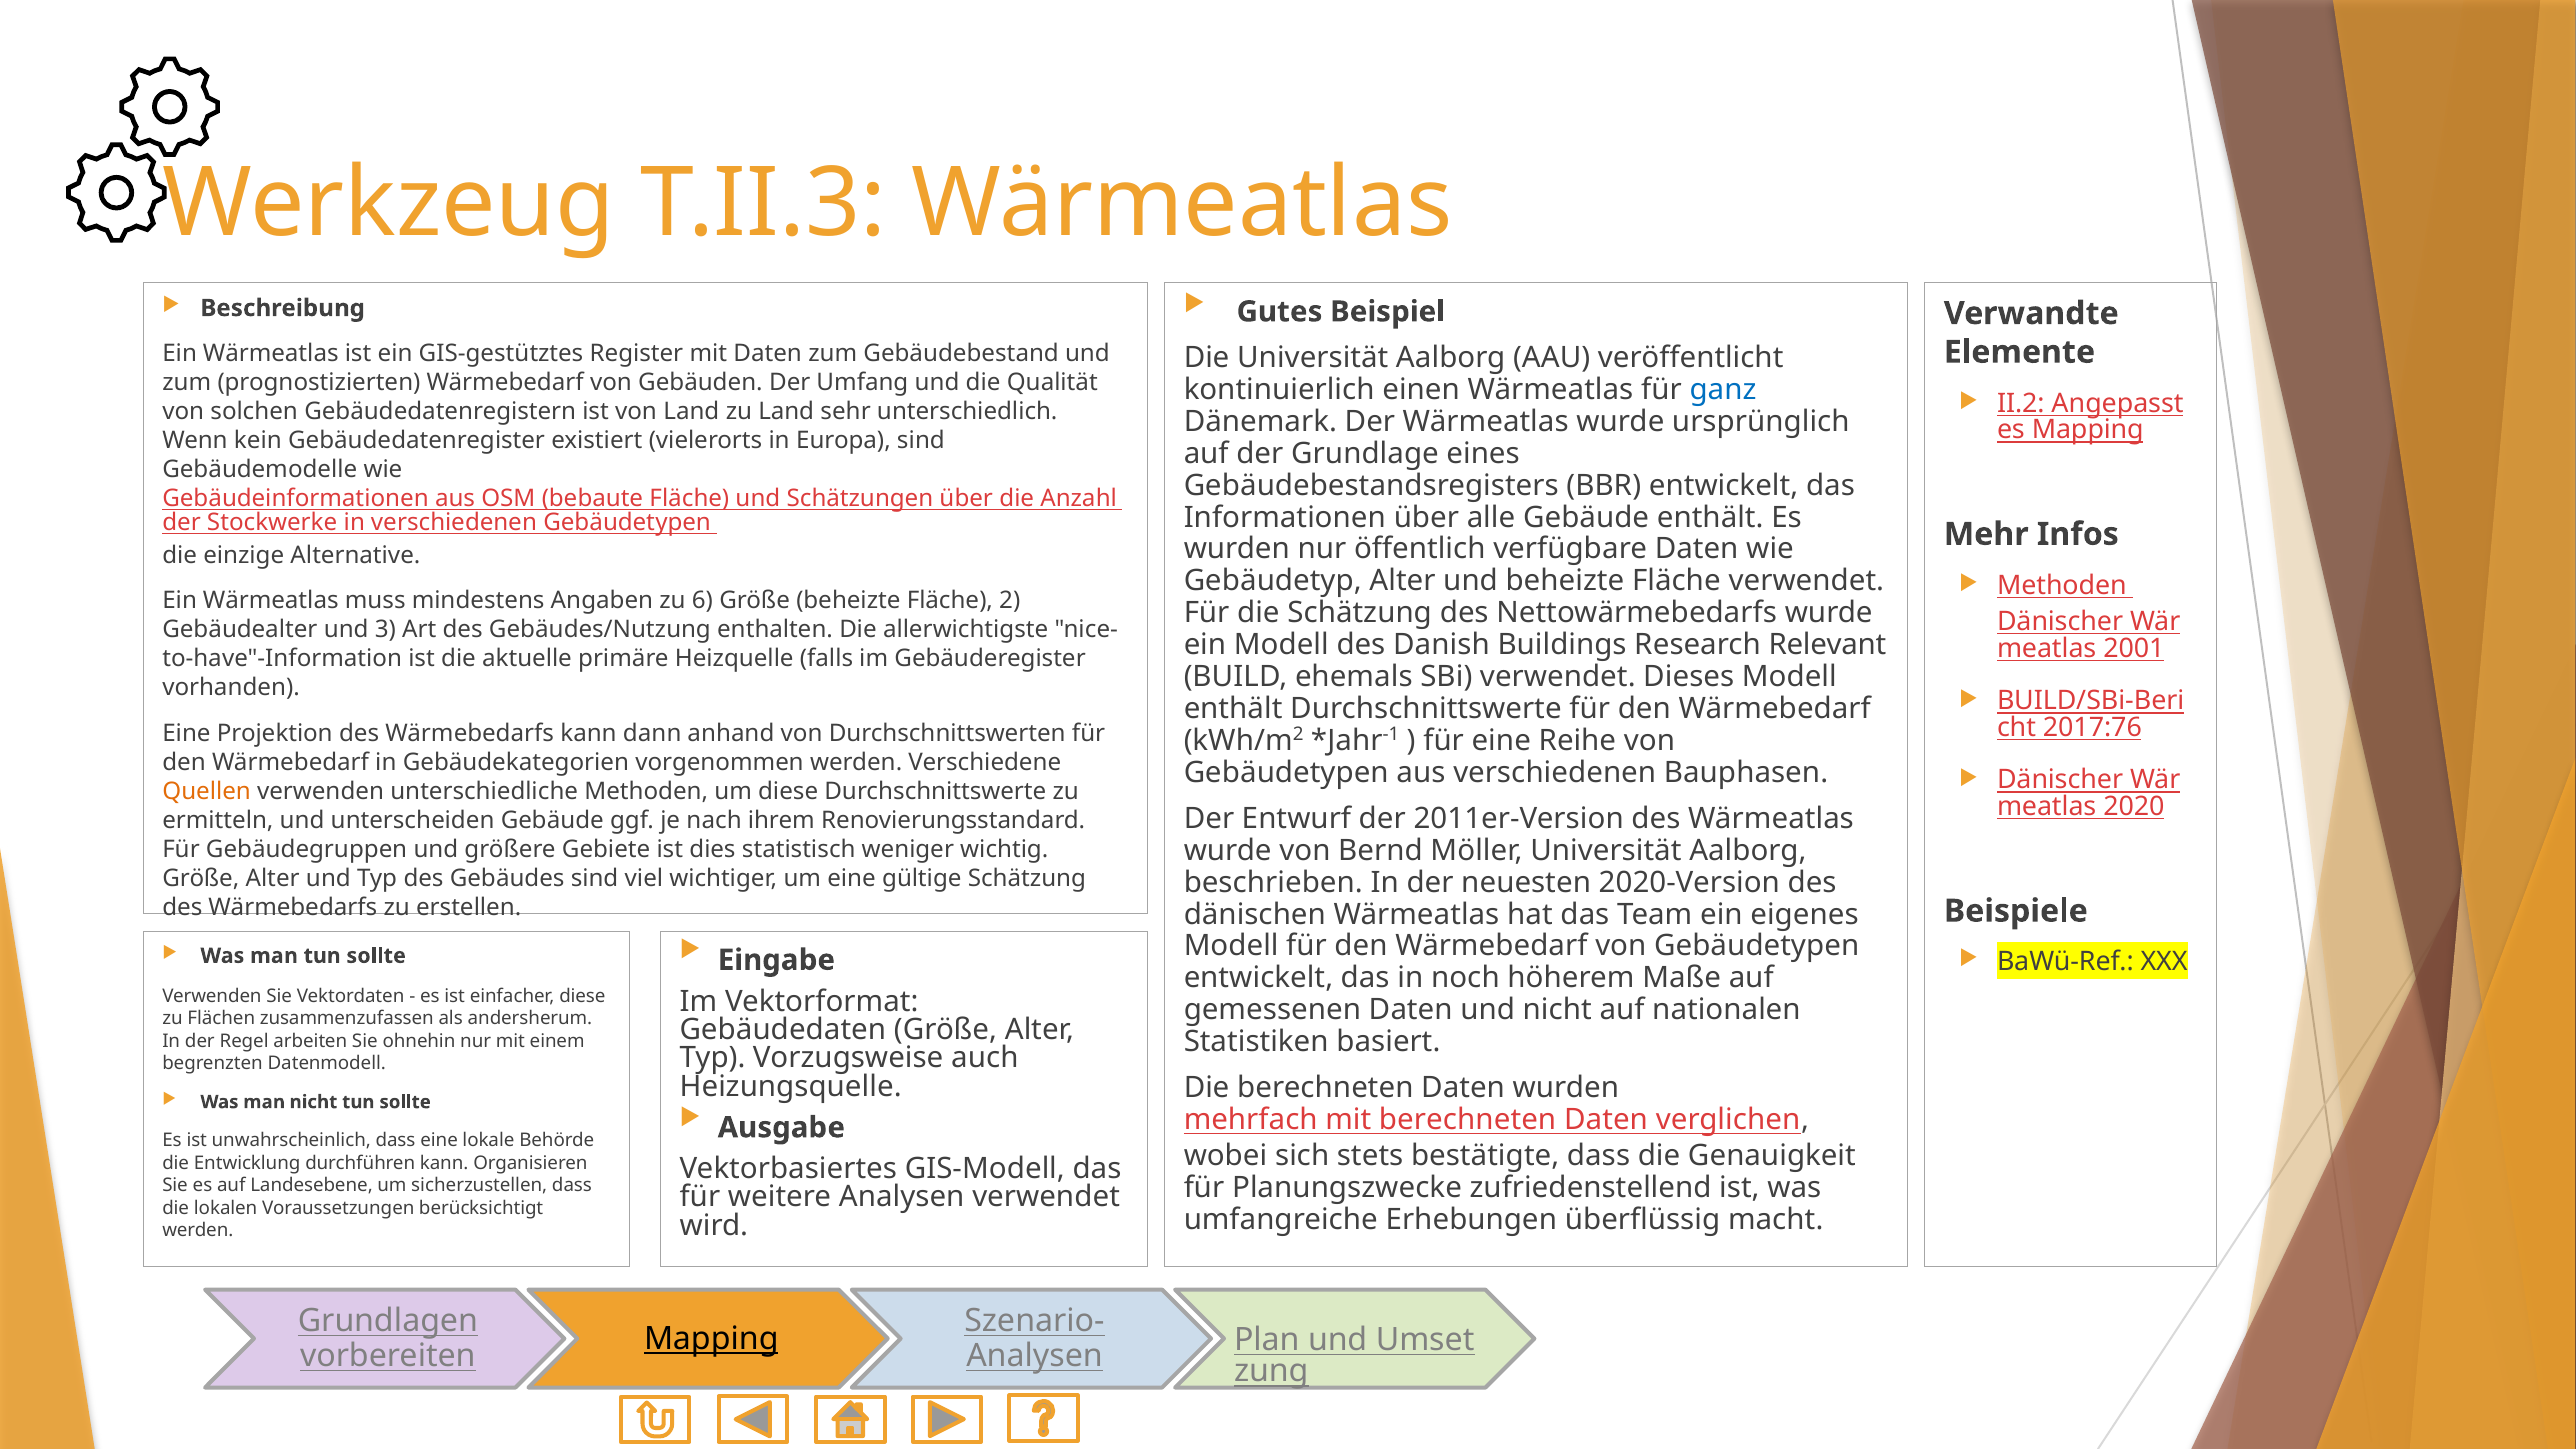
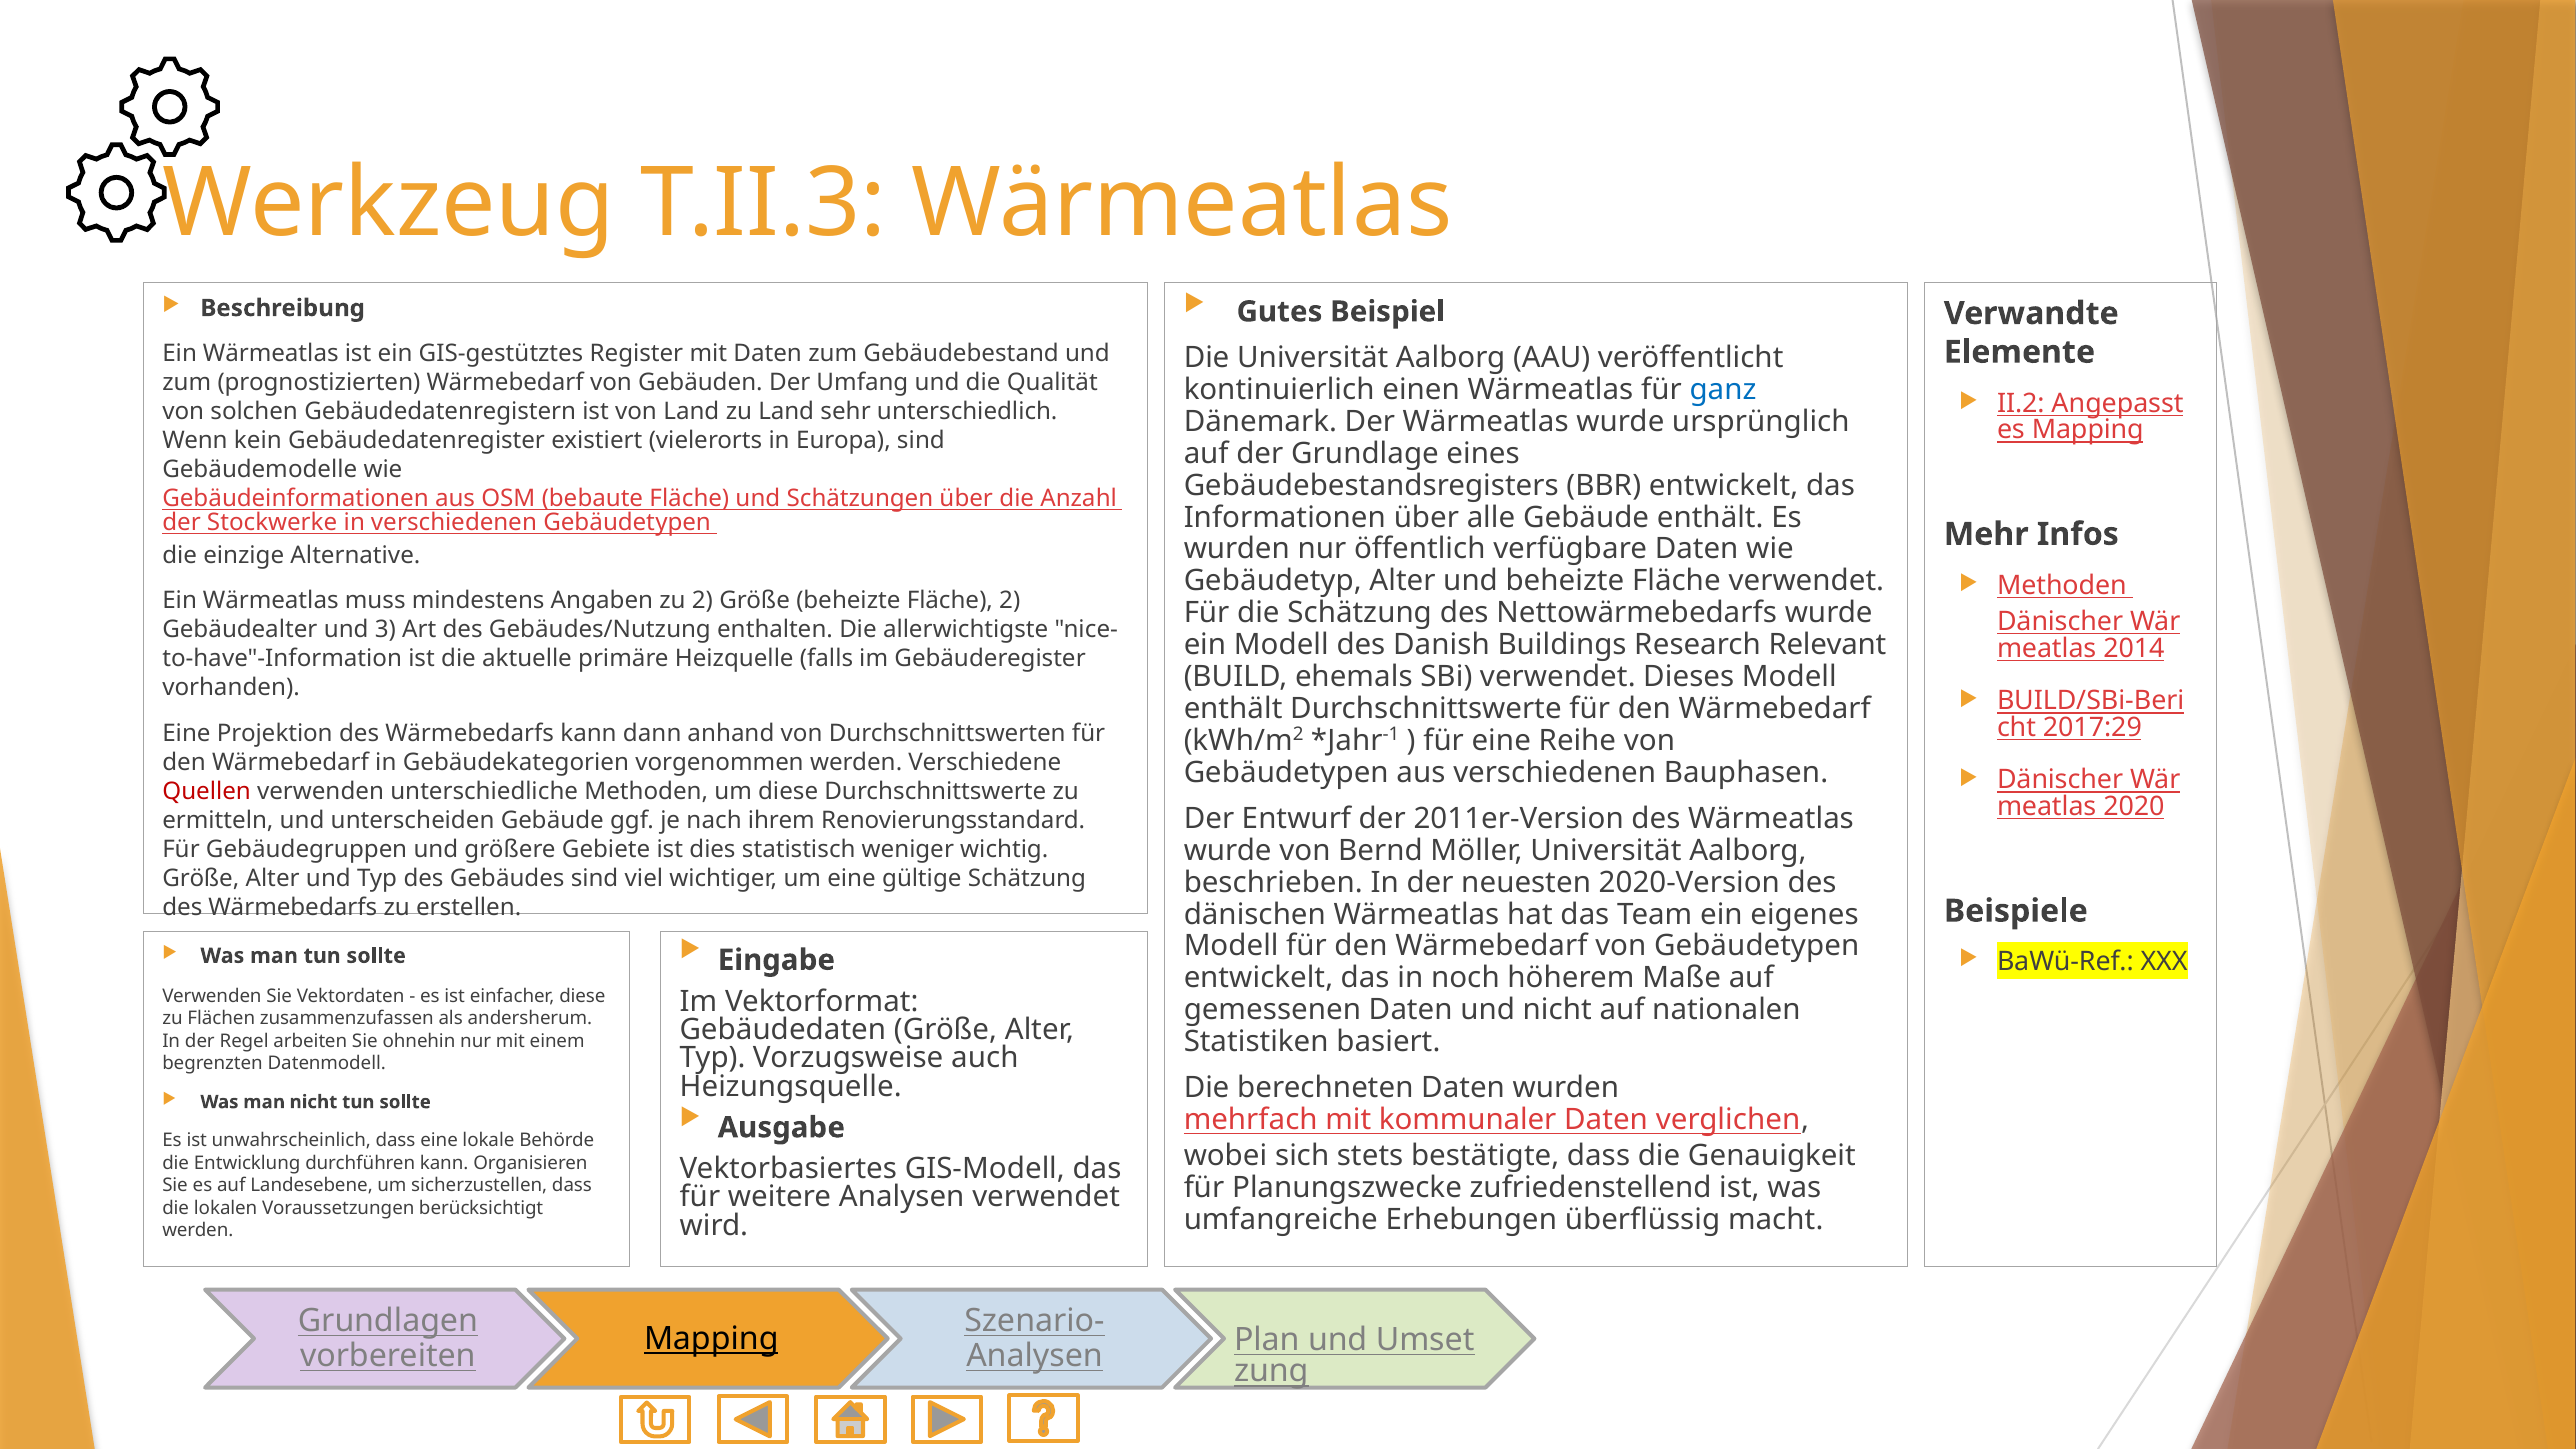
zu 6: 6 -> 2 (702, 601)
2001: 2001 -> 2014 (2134, 648)
2017:76: 2017:76 -> 2017:29 (2092, 727)
Quellen colour: orange -> red (207, 791)
mit berechneten: berechneten -> kommunaler (1468, 1120)
